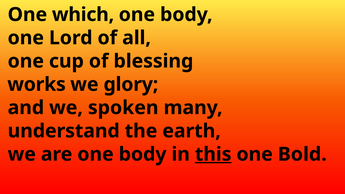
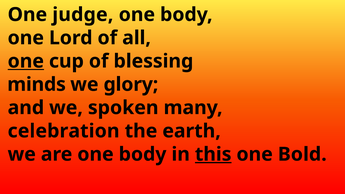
which: which -> judge (83, 15)
one underline: none -> present (26, 61)
works: works -> minds (37, 84)
understand: understand -> celebration (64, 131)
